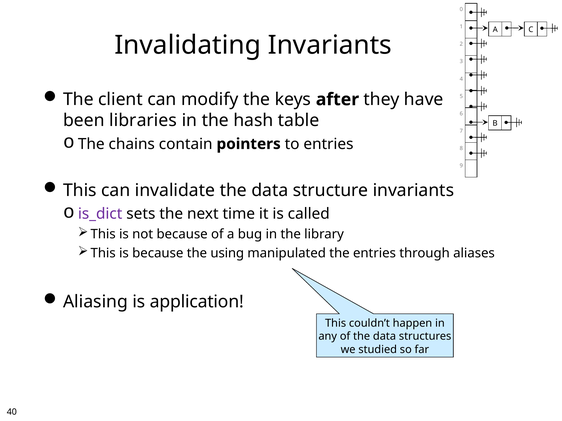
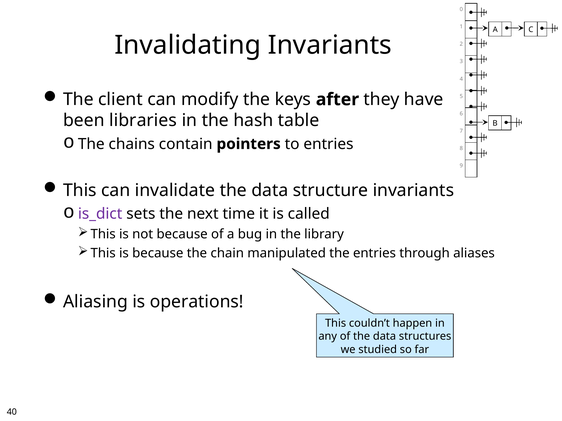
using: using -> chain (227, 254)
application: application -> operations (197, 302)
